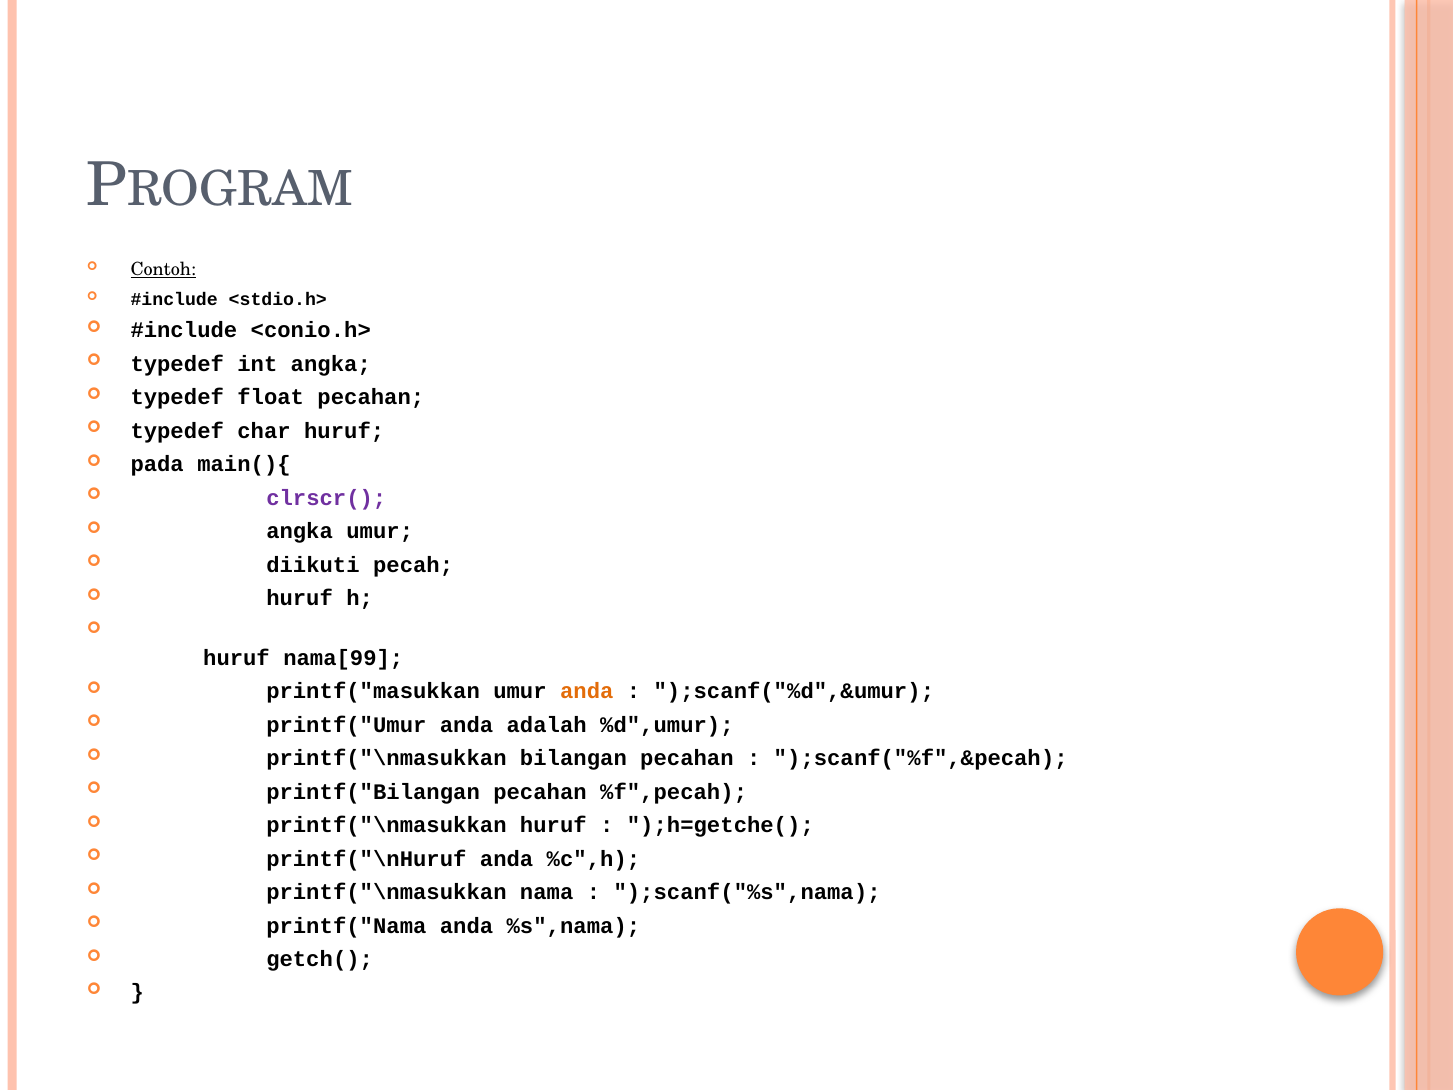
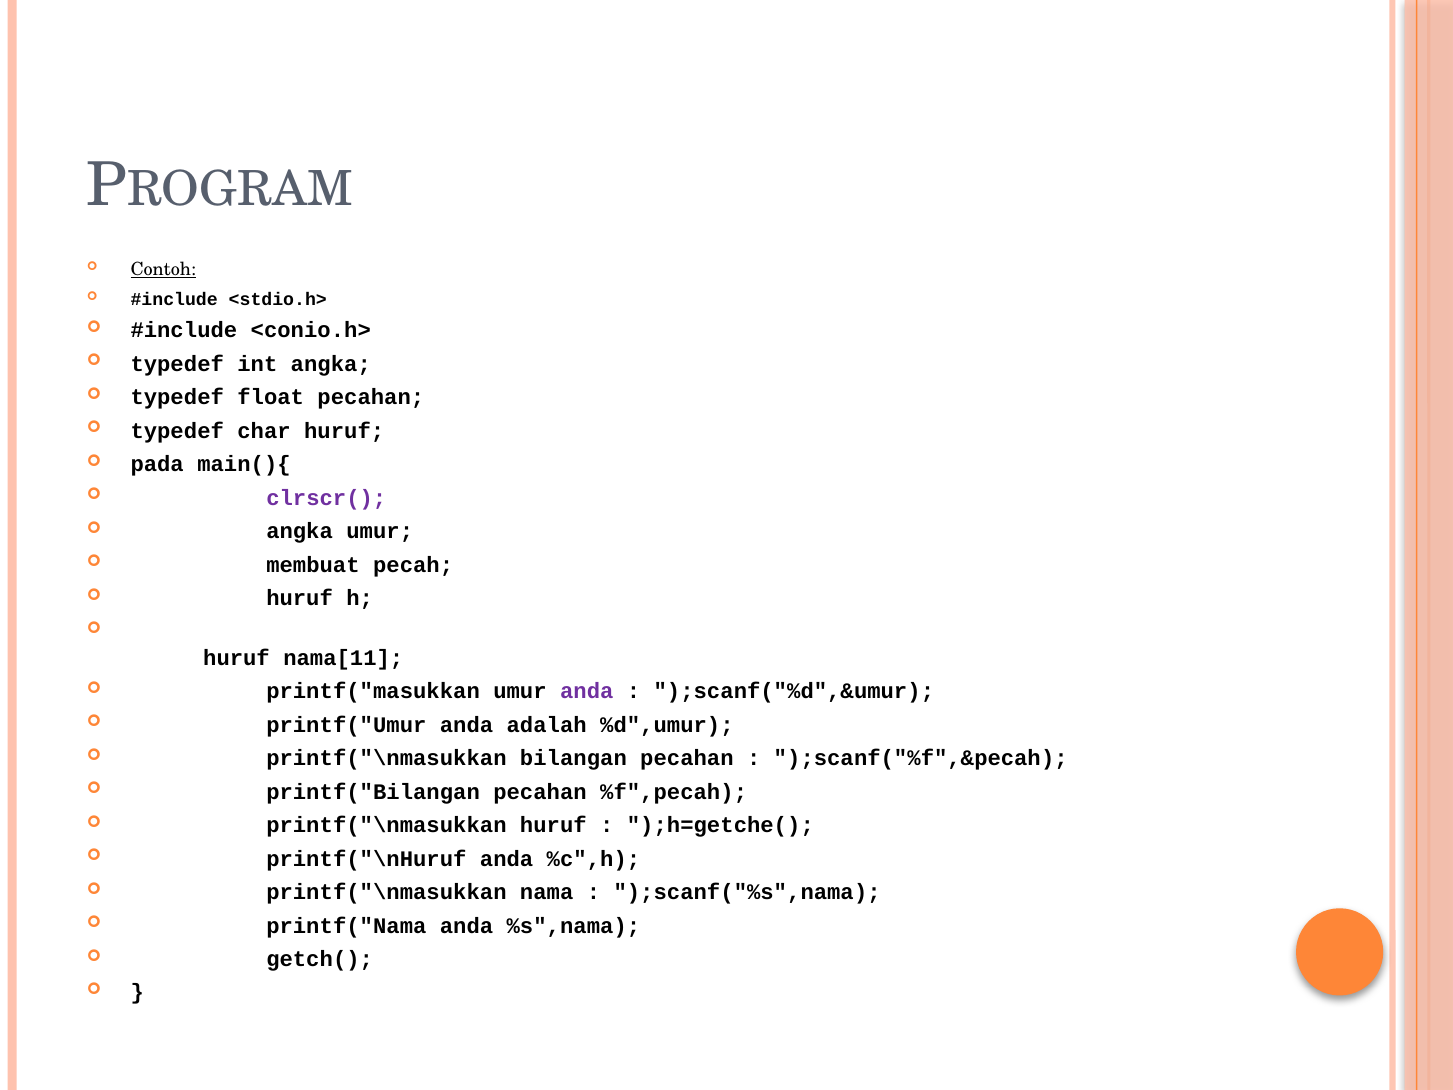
diikuti: diikuti -> membuat (313, 565)
nama[99: nama[99 -> nama[11 (343, 658)
anda colour: orange -> purple (587, 691)
